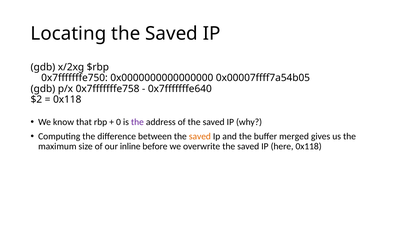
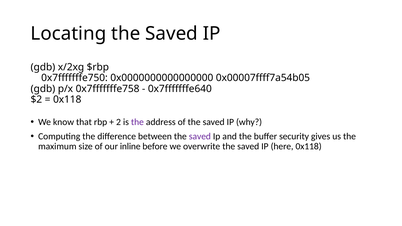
0: 0 -> 2 (119, 122)
saved colour: orange -> purple (200, 136)
merged: merged -> security (294, 136)
